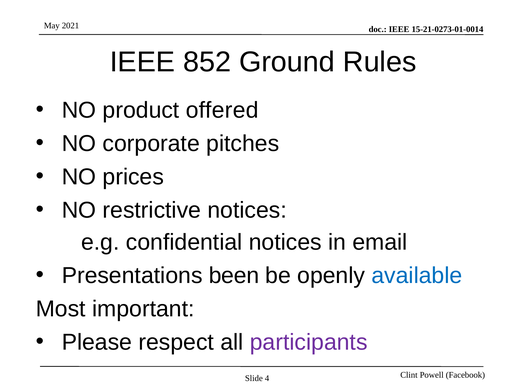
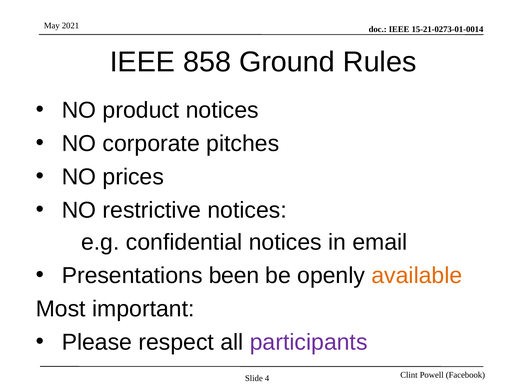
852: 852 -> 858 (207, 62)
product offered: offered -> notices (222, 110)
available colour: blue -> orange (417, 276)
